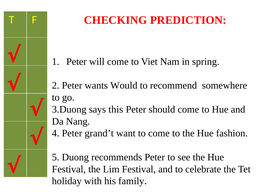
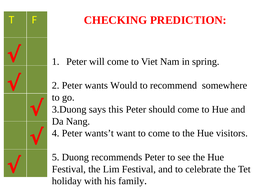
grand’t: grand’t -> wants’t (99, 133)
fashion: fashion -> visitors (232, 133)
